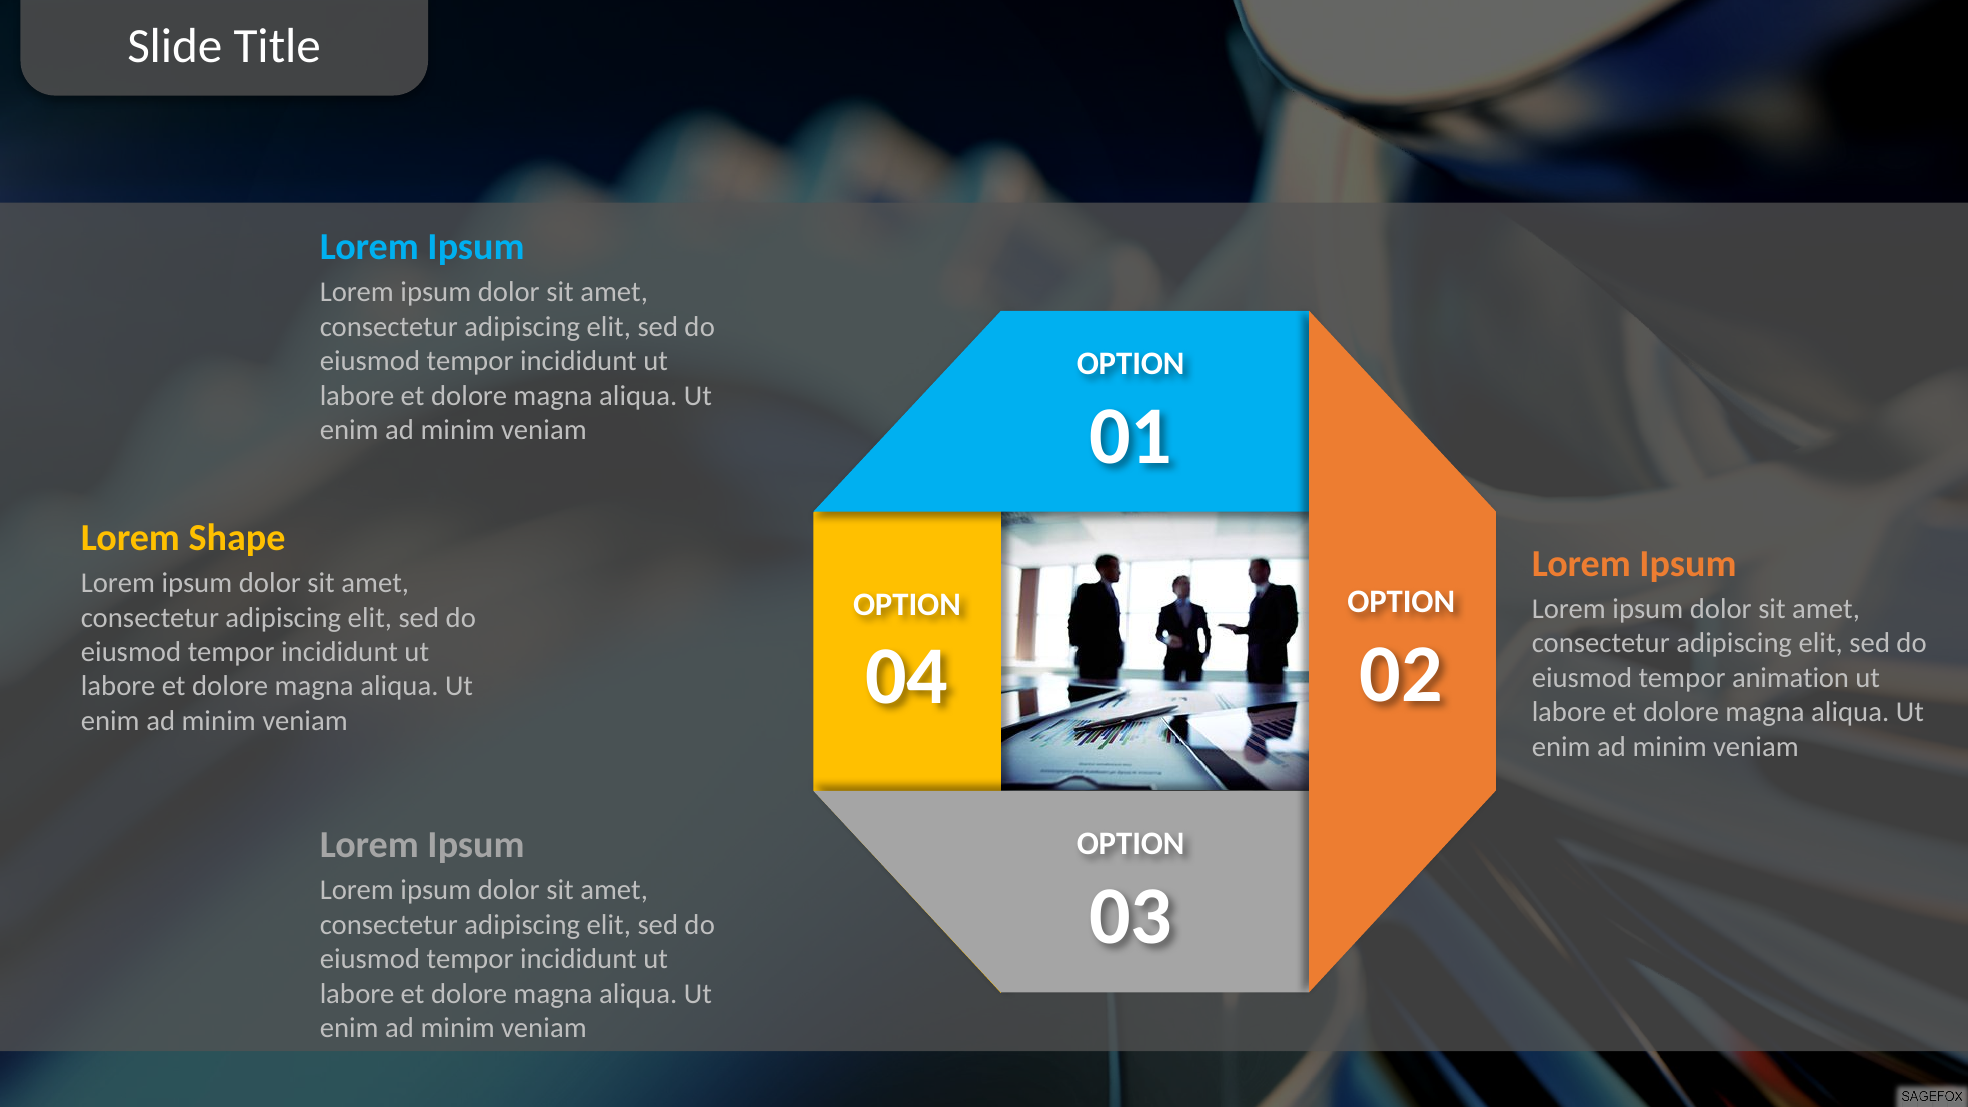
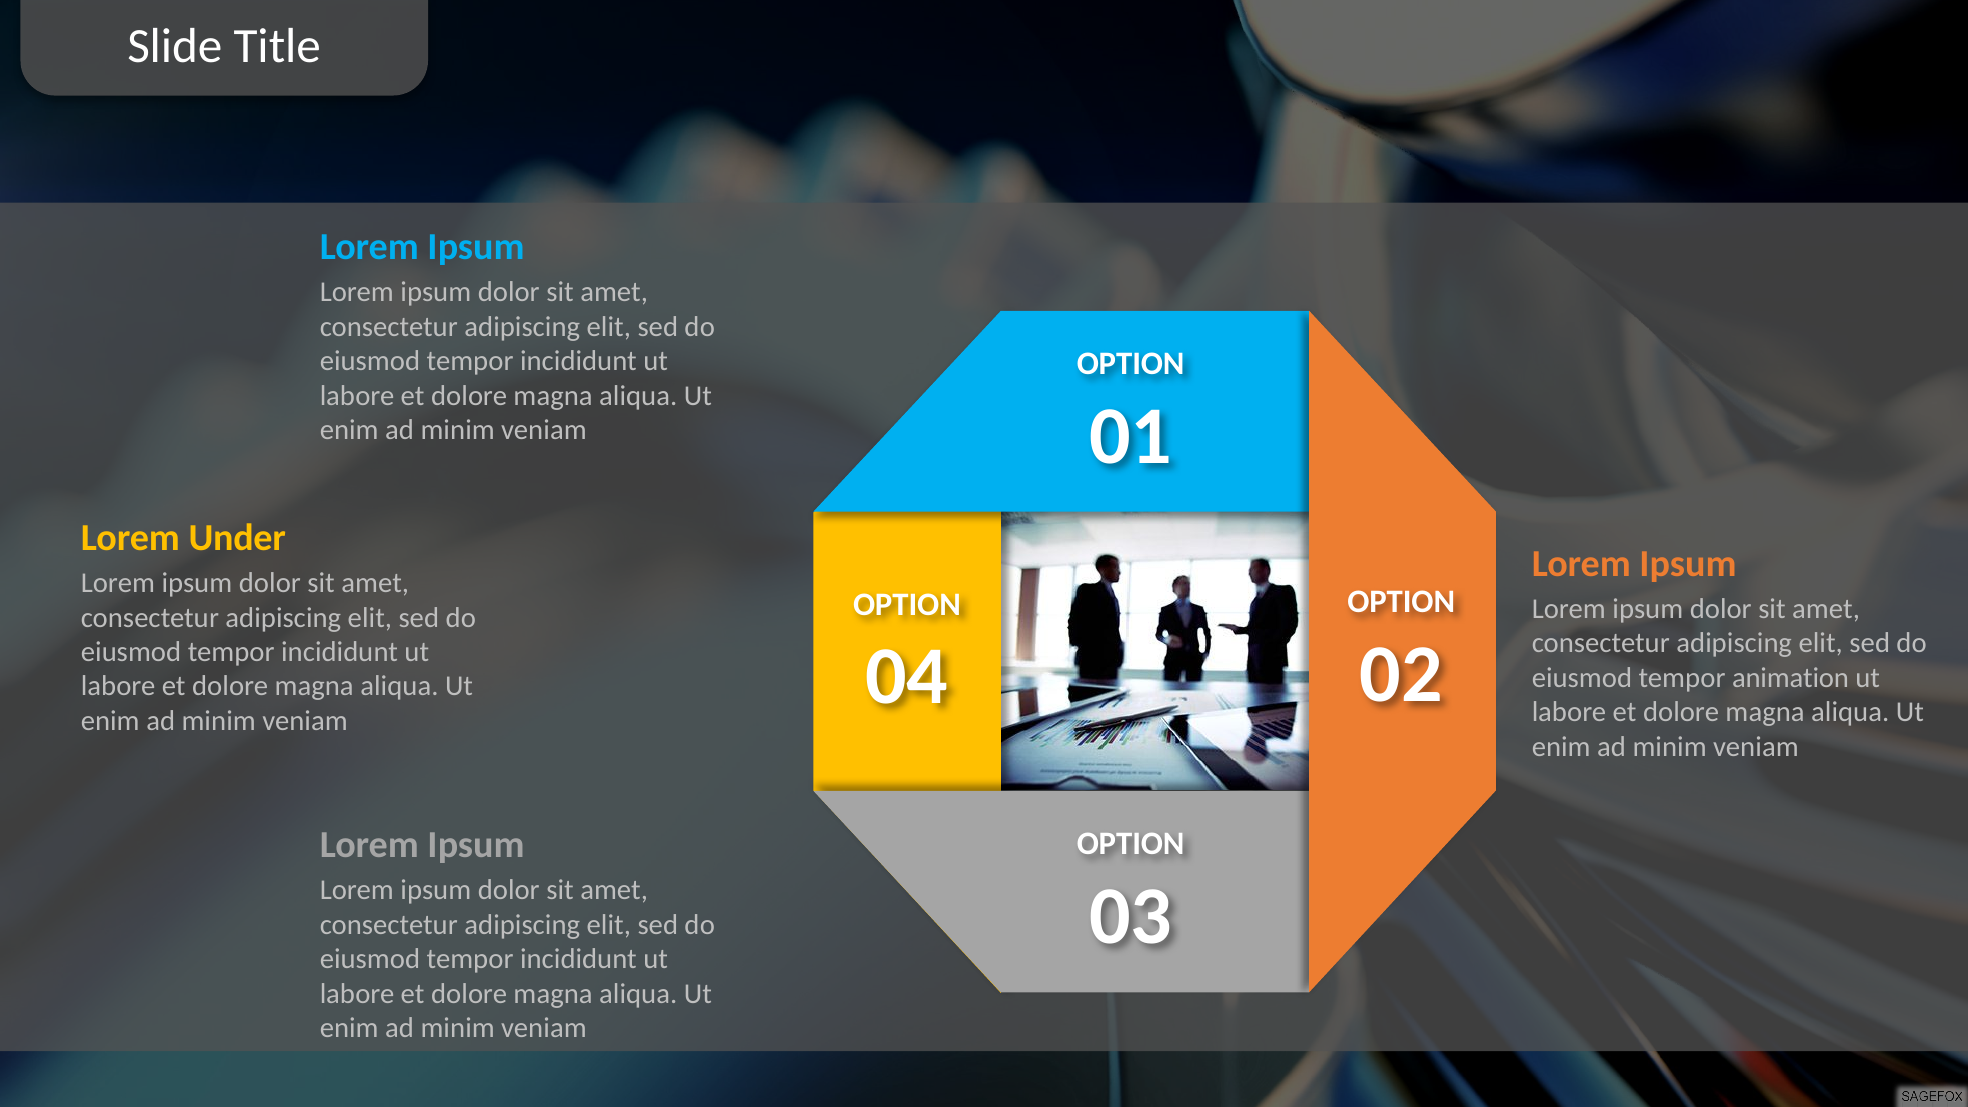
Shape: Shape -> Under (237, 538)
